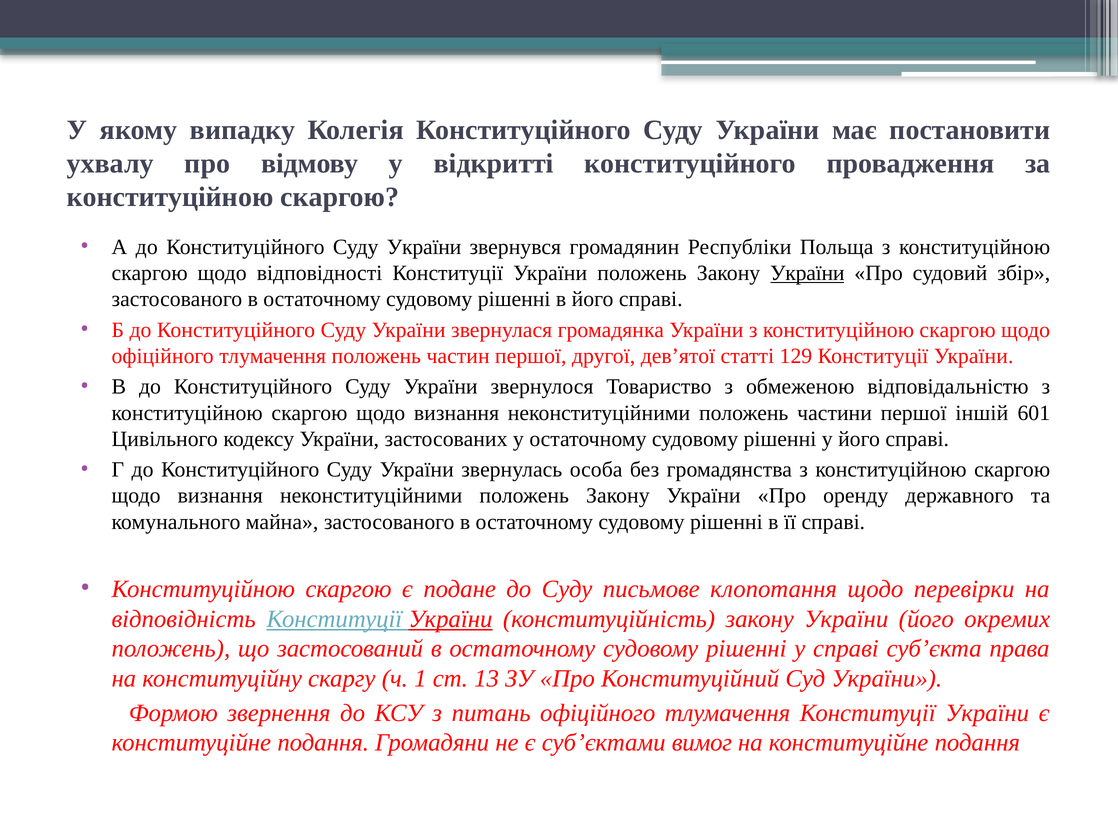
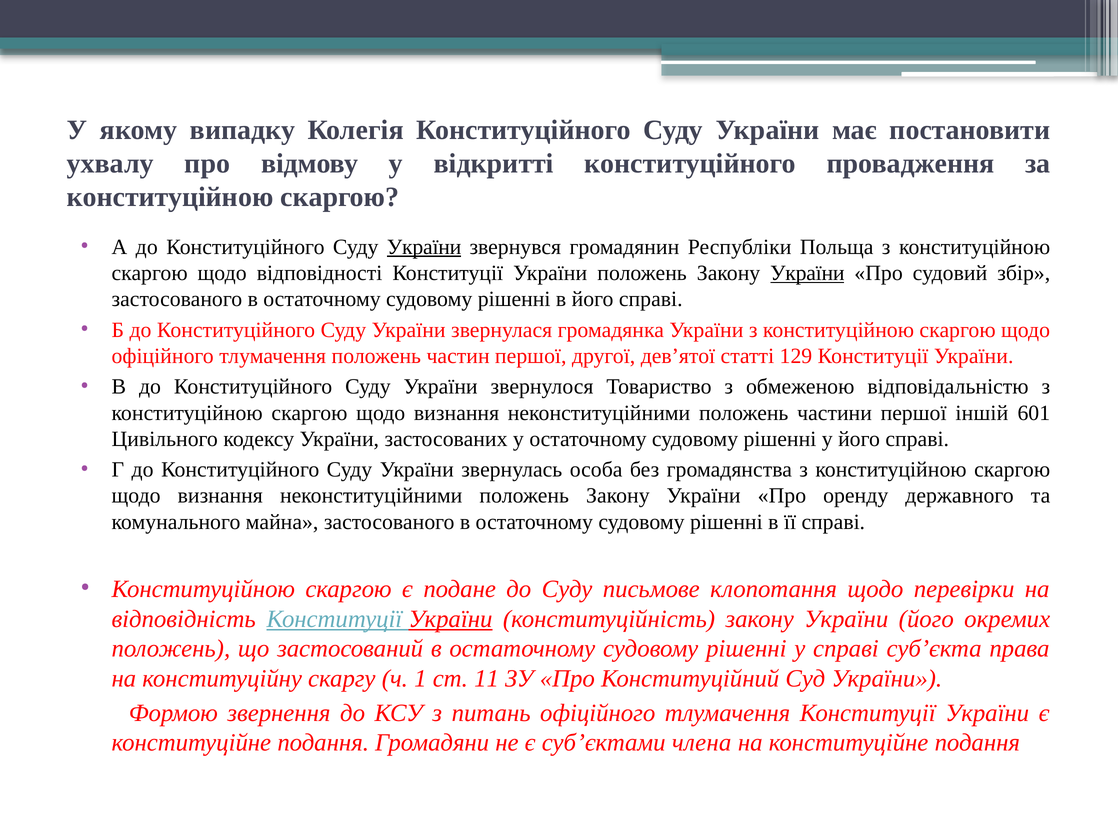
України underline: none -> present (424, 247)
13: 13 -> 11 (487, 679)
вимог: вимог -> члена (702, 743)
